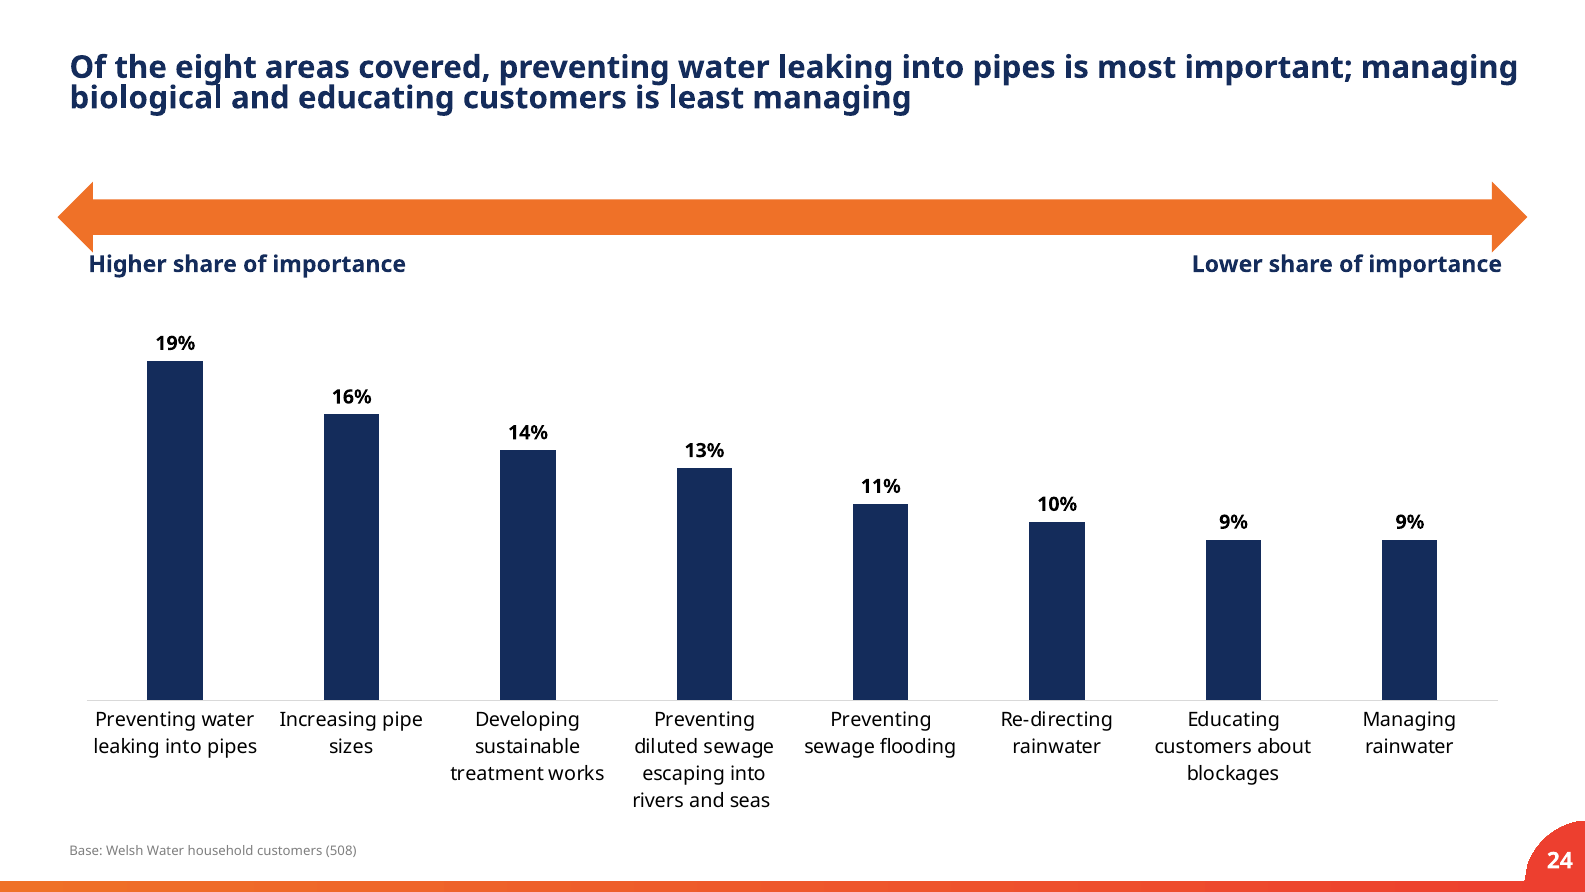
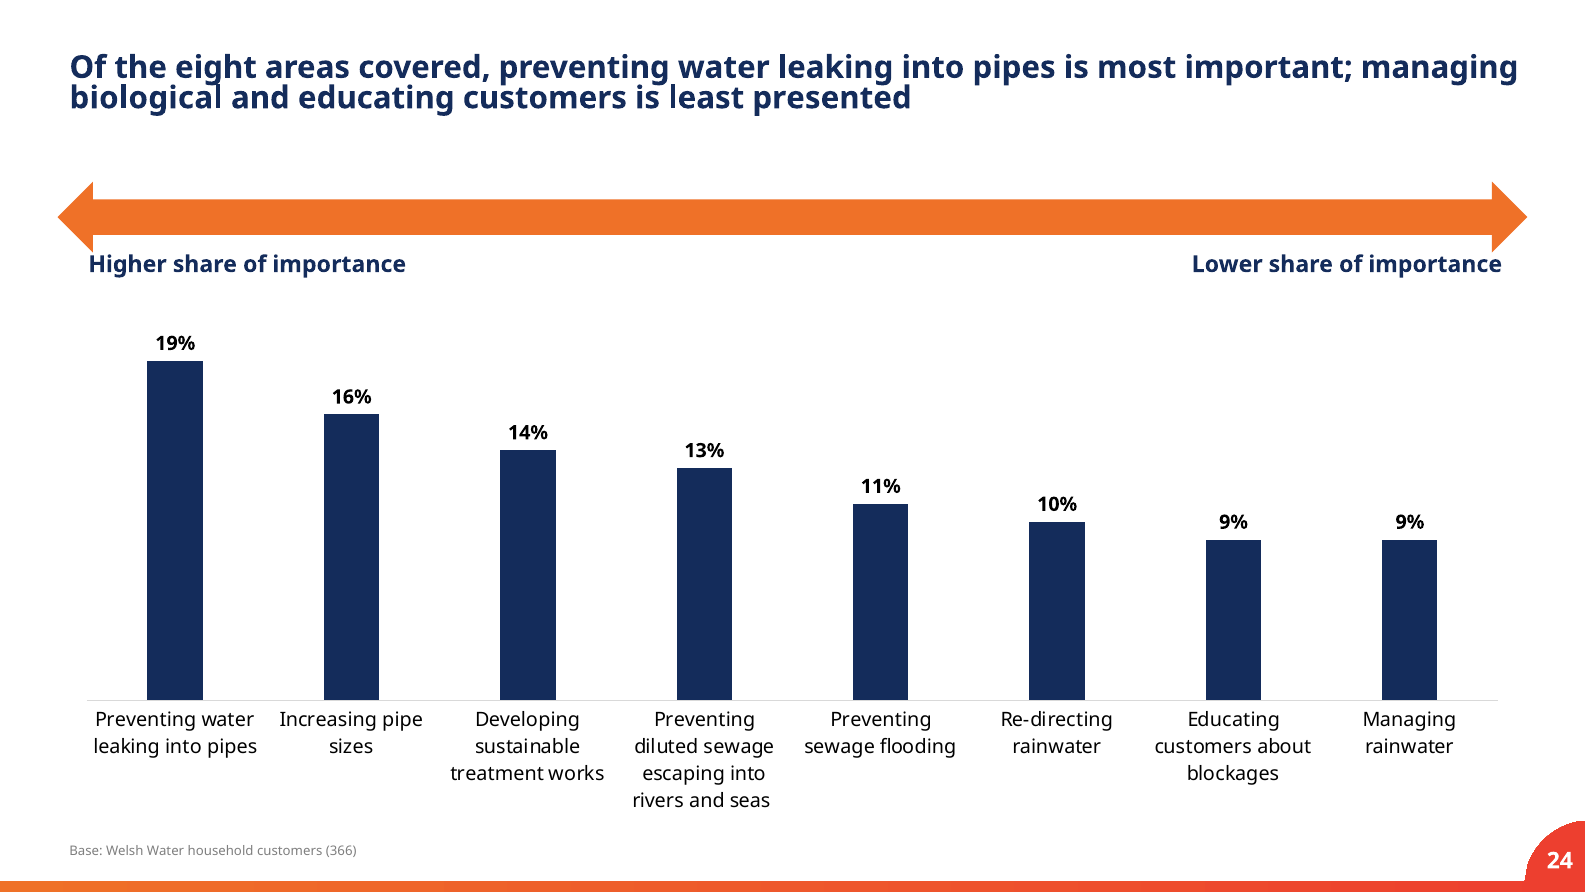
least managing: managing -> presented (832, 98)
508: 508 -> 366 (341, 850)
